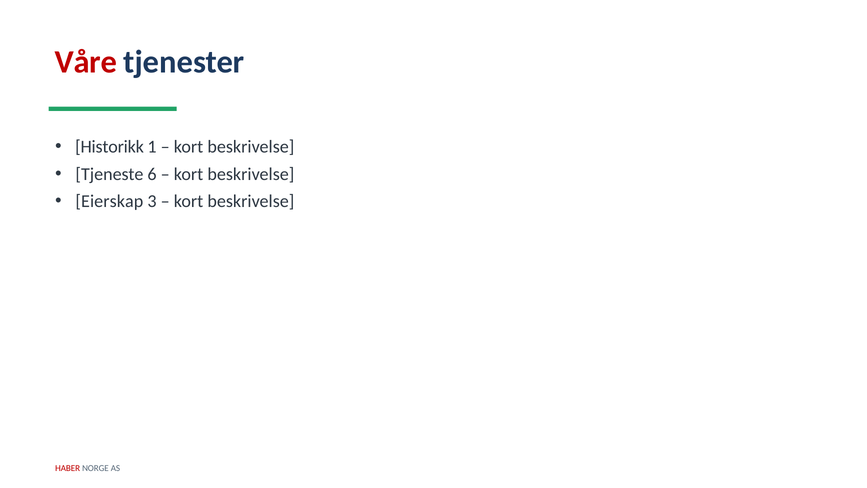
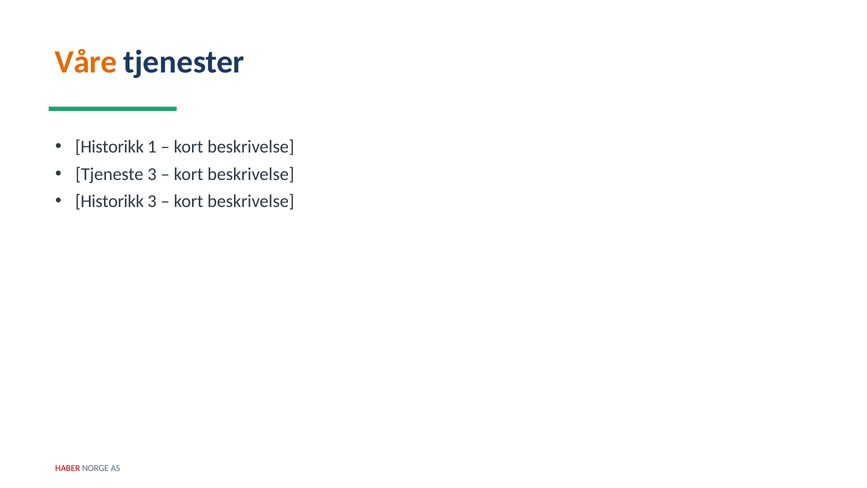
Våre colour: red -> orange (86, 62)
Tjeneste 6: 6 -> 3 (152, 174)
Eierskap: Eierskap -> Historikk (110, 201)
